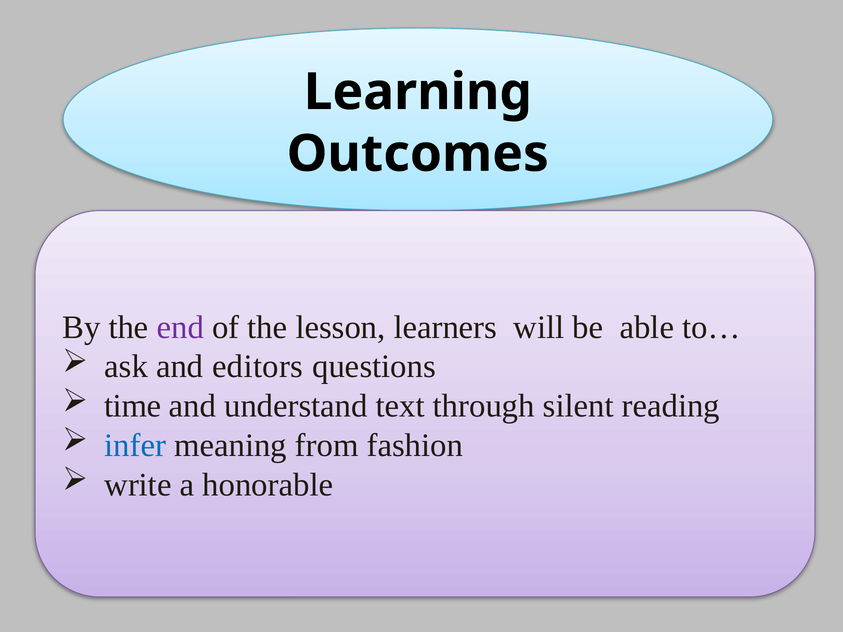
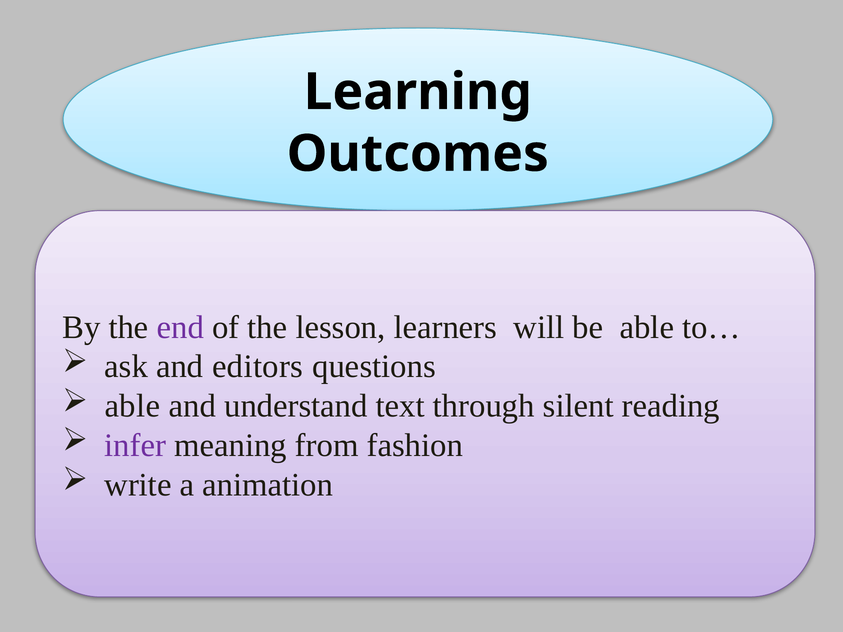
time: time -> able (132, 406)
infer colour: blue -> purple (135, 446)
honorable: honorable -> animation (268, 485)
